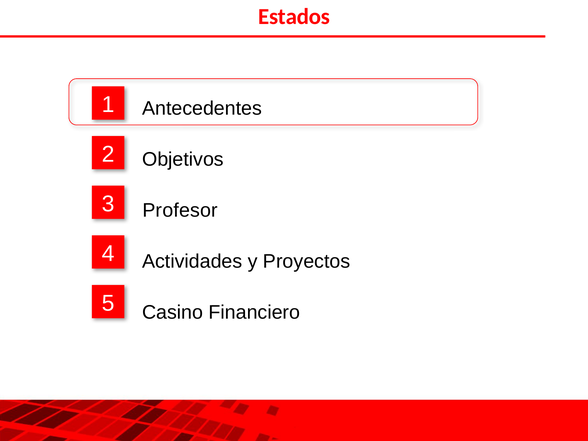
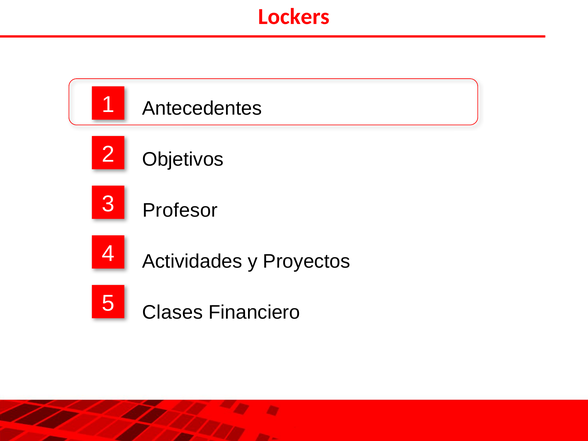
Estados: Estados -> Lockers (294, 16)
Casino: Casino -> Clases (173, 312)
